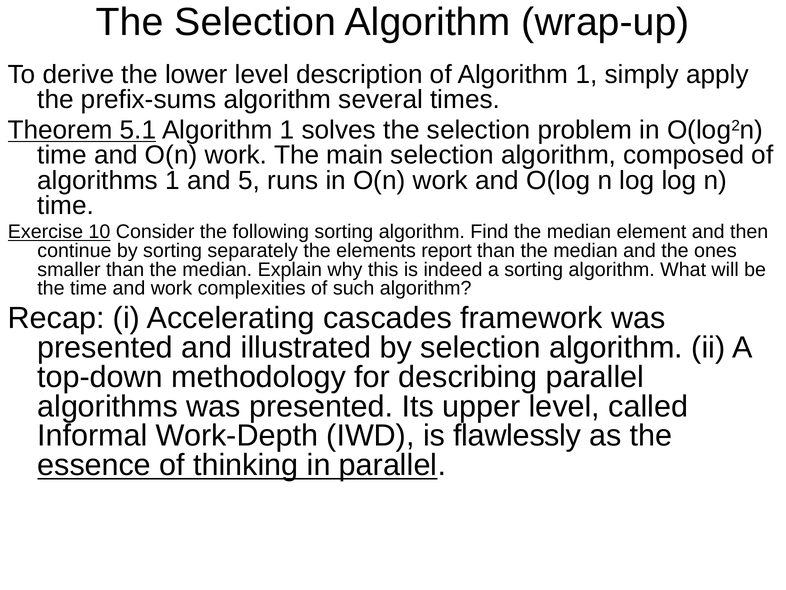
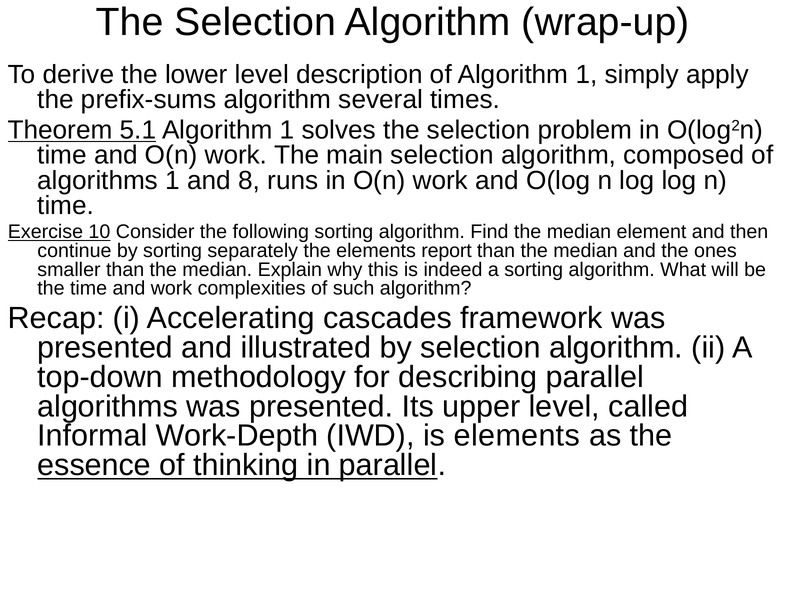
5: 5 -> 8 (249, 180)
is flawlessly: flawlessly -> elements (517, 435)
